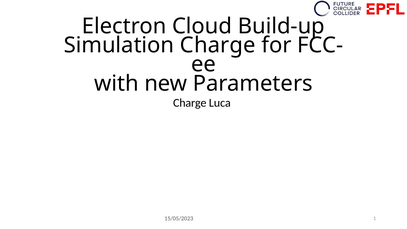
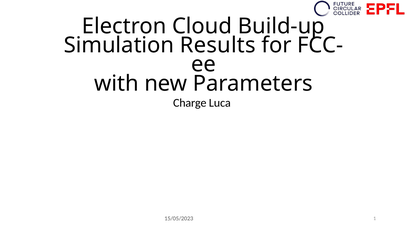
Simulation Charge: Charge -> Results (218, 45)
